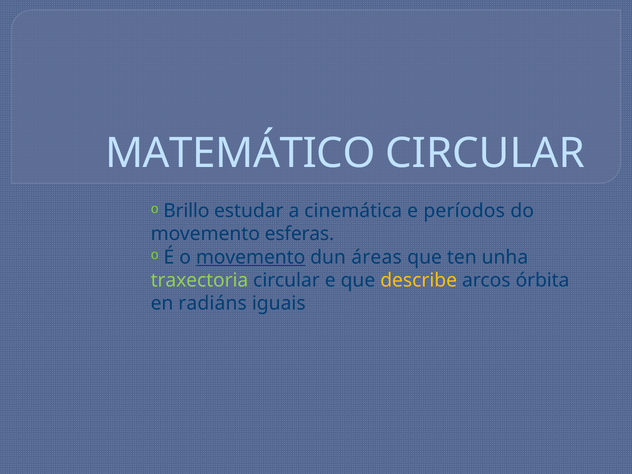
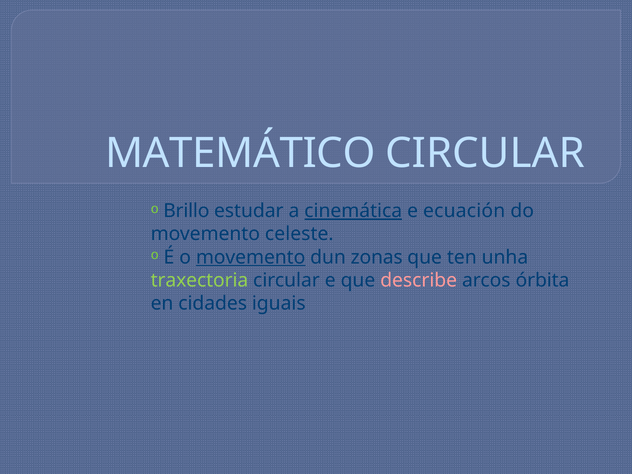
cinemática underline: none -> present (353, 211)
períodos: períodos -> ecuación (464, 211)
esferas: esferas -> celeste (299, 234)
áreas: áreas -> zonas (377, 257)
describe colour: yellow -> pink (419, 280)
radiáns: radiáns -> cidades (213, 304)
